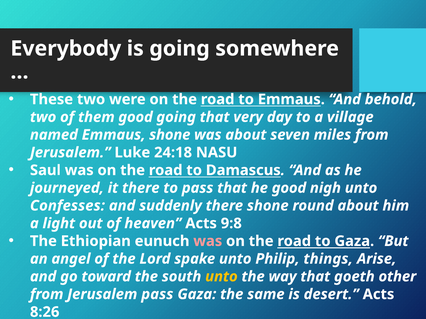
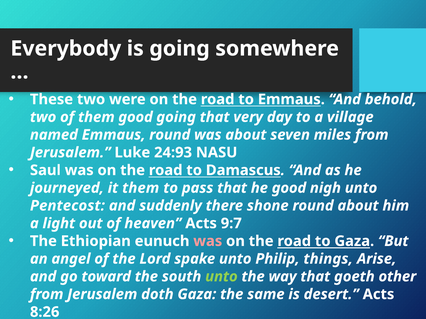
Emmaus shone: shone -> round (170, 135)
24:18: 24:18 -> 24:93 (173, 153)
it there: there -> them (141, 188)
Confesses: Confesses -> Pentecost (67, 206)
9:8: 9:8 -> 9:7 (231, 224)
unto colour: yellow -> light green (221, 277)
Jerusalem pass: pass -> doth (157, 295)
